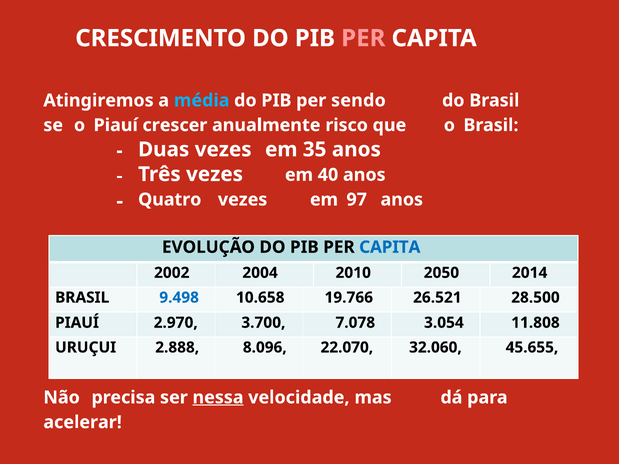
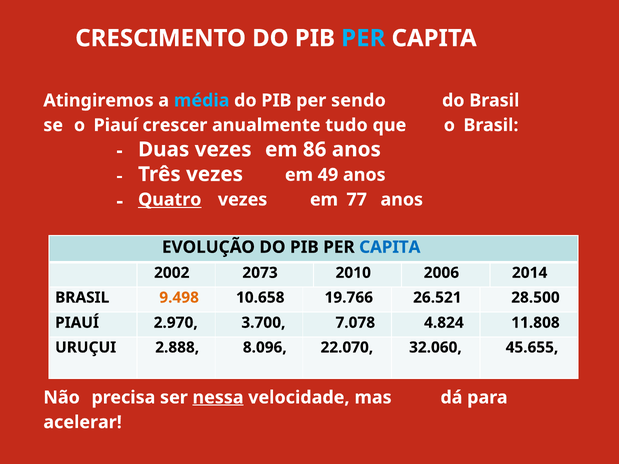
PER colour: pink -> light blue (363, 38)
risco: risco -> tudo (347, 125)
35: 35 -> 86 (315, 150)
40: 40 -> 49 (328, 175)
Quatro underline: none -> present (170, 200)
97: 97 -> 77 (357, 200)
2004: 2004 -> 2073 (260, 273)
2050: 2050 -> 2006 (441, 273)
9.498 colour: blue -> orange (179, 298)
3.054: 3.054 -> 4.824 (444, 323)
